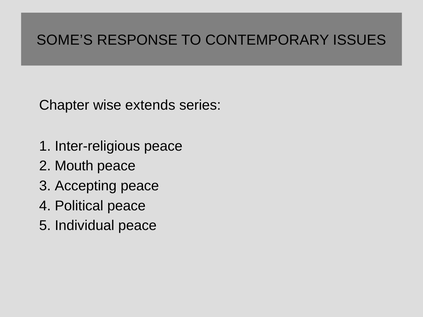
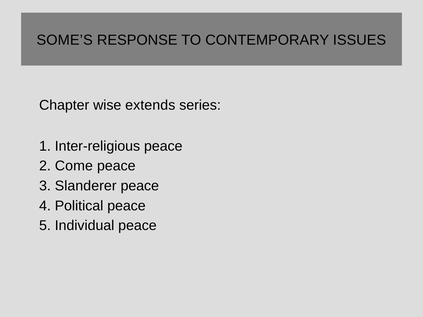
Mouth: Mouth -> Come (74, 166)
Accepting: Accepting -> Slanderer (86, 186)
